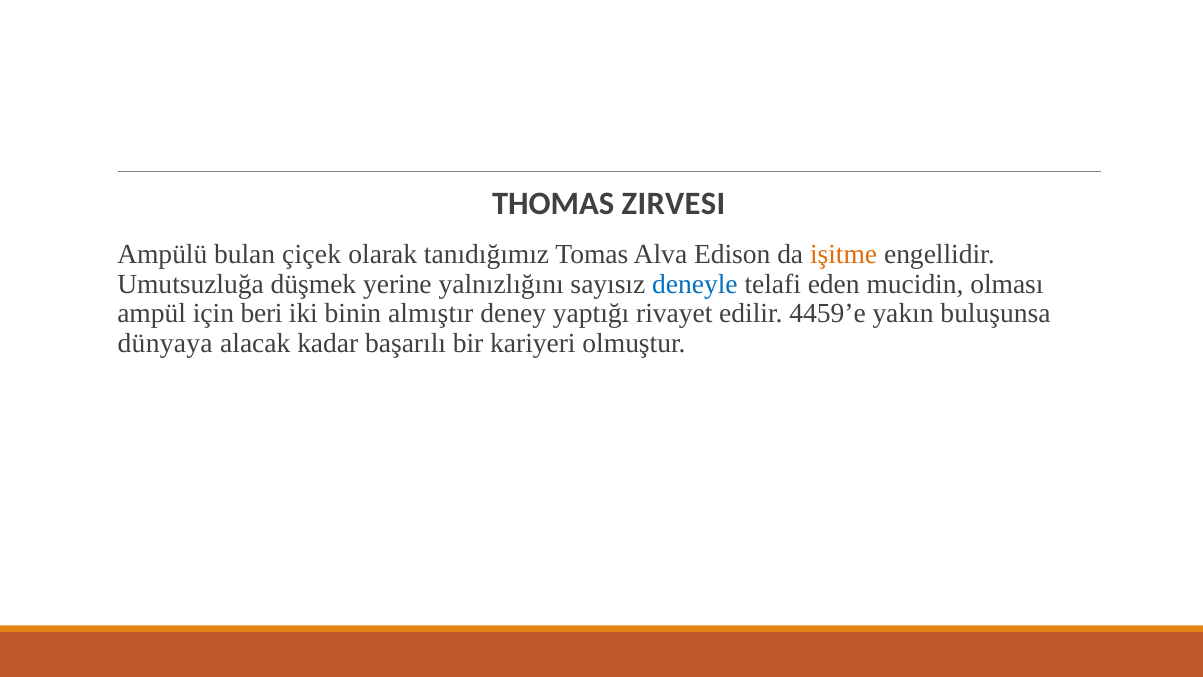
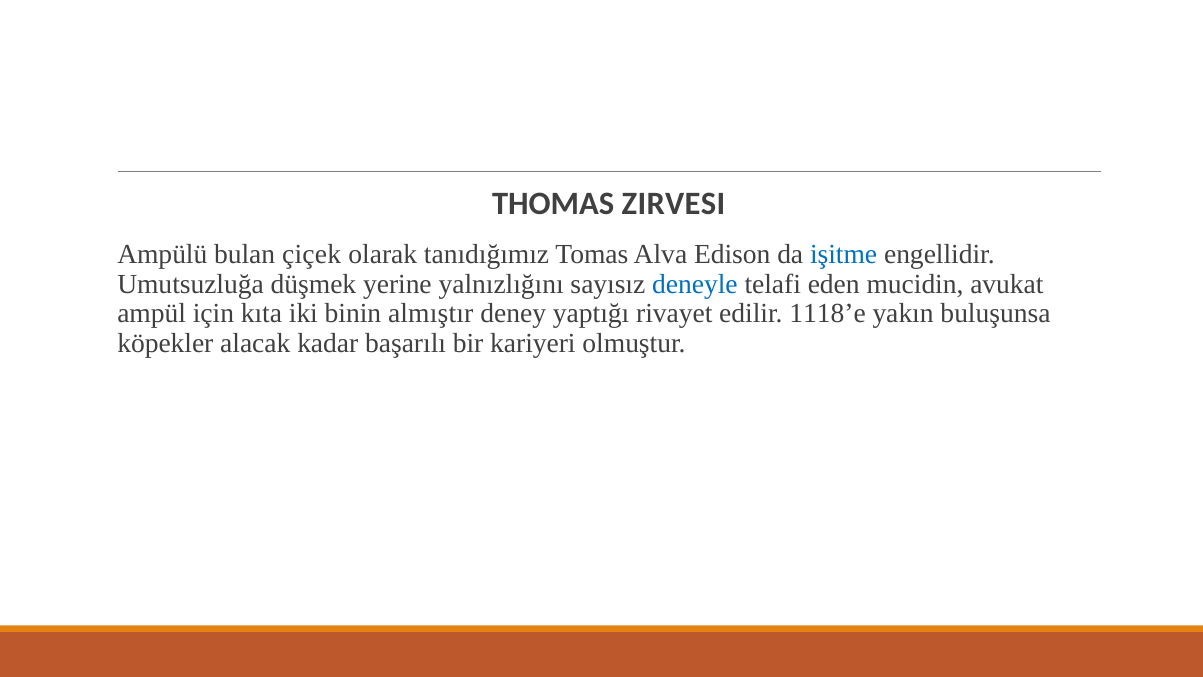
işitme colour: orange -> blue (844, 254)
olması: olması -> avukat (1007, 284)
beri: beri -> kıta (261, 314)
4459’e: 4459’e -> 1118’e (828, 314)
dünyaya: dünyaya -> köpekler (165, 343)
